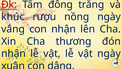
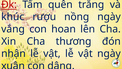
đông: đông -> quên (60, 5)
con nhận: nhận -> hoan (64, 29)
